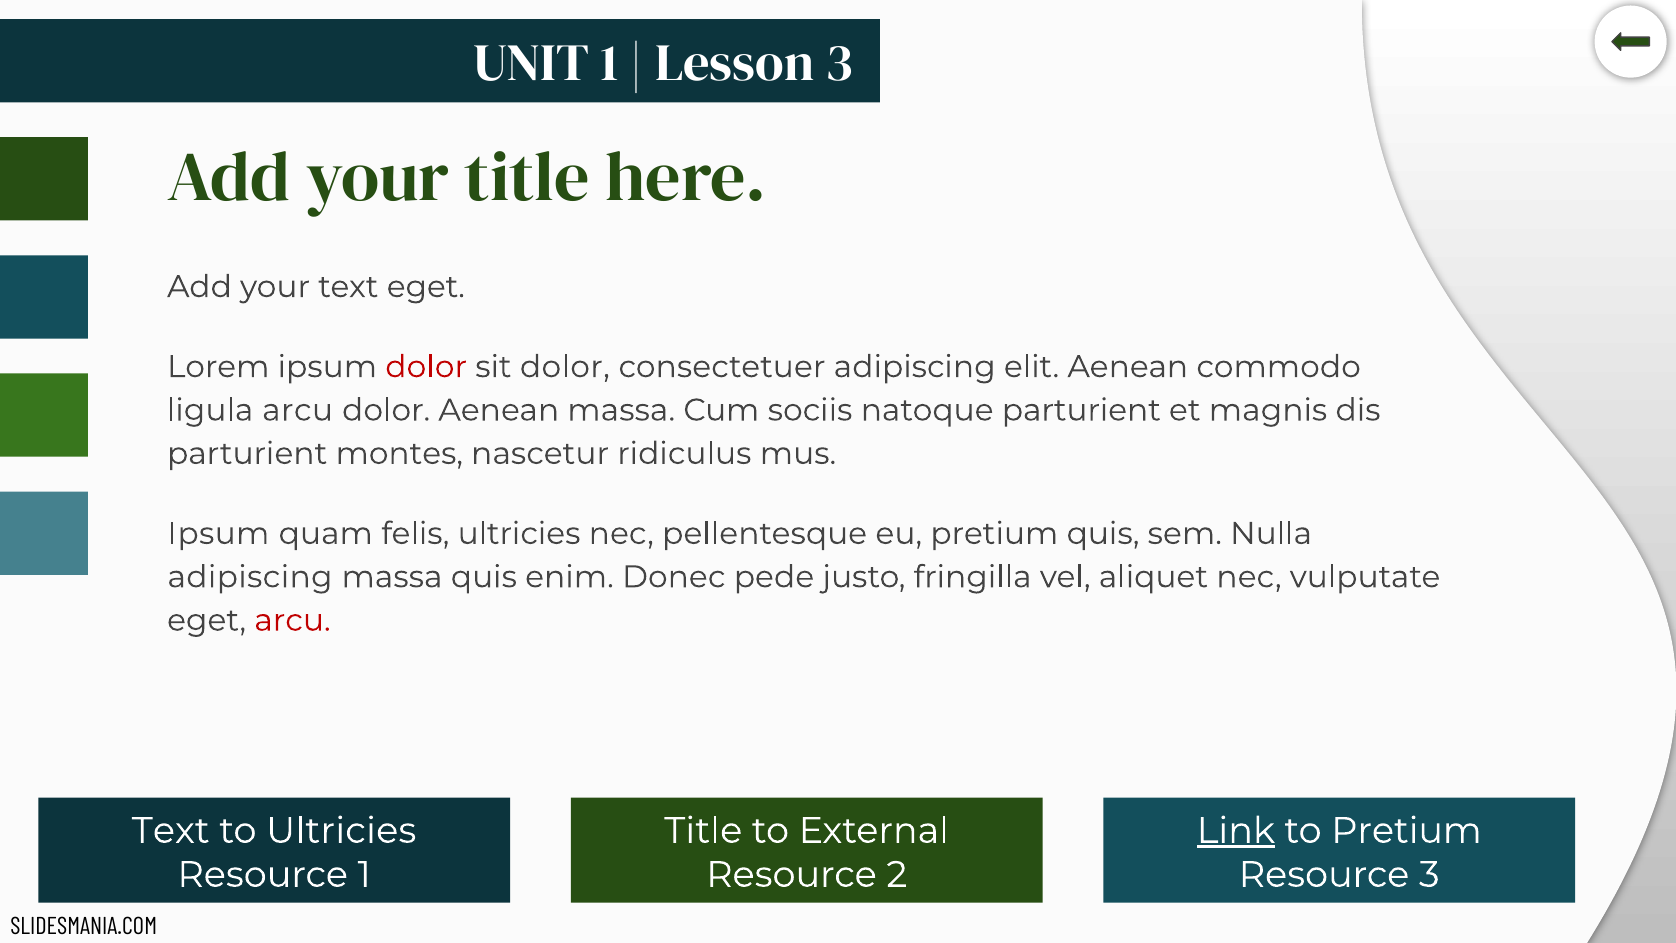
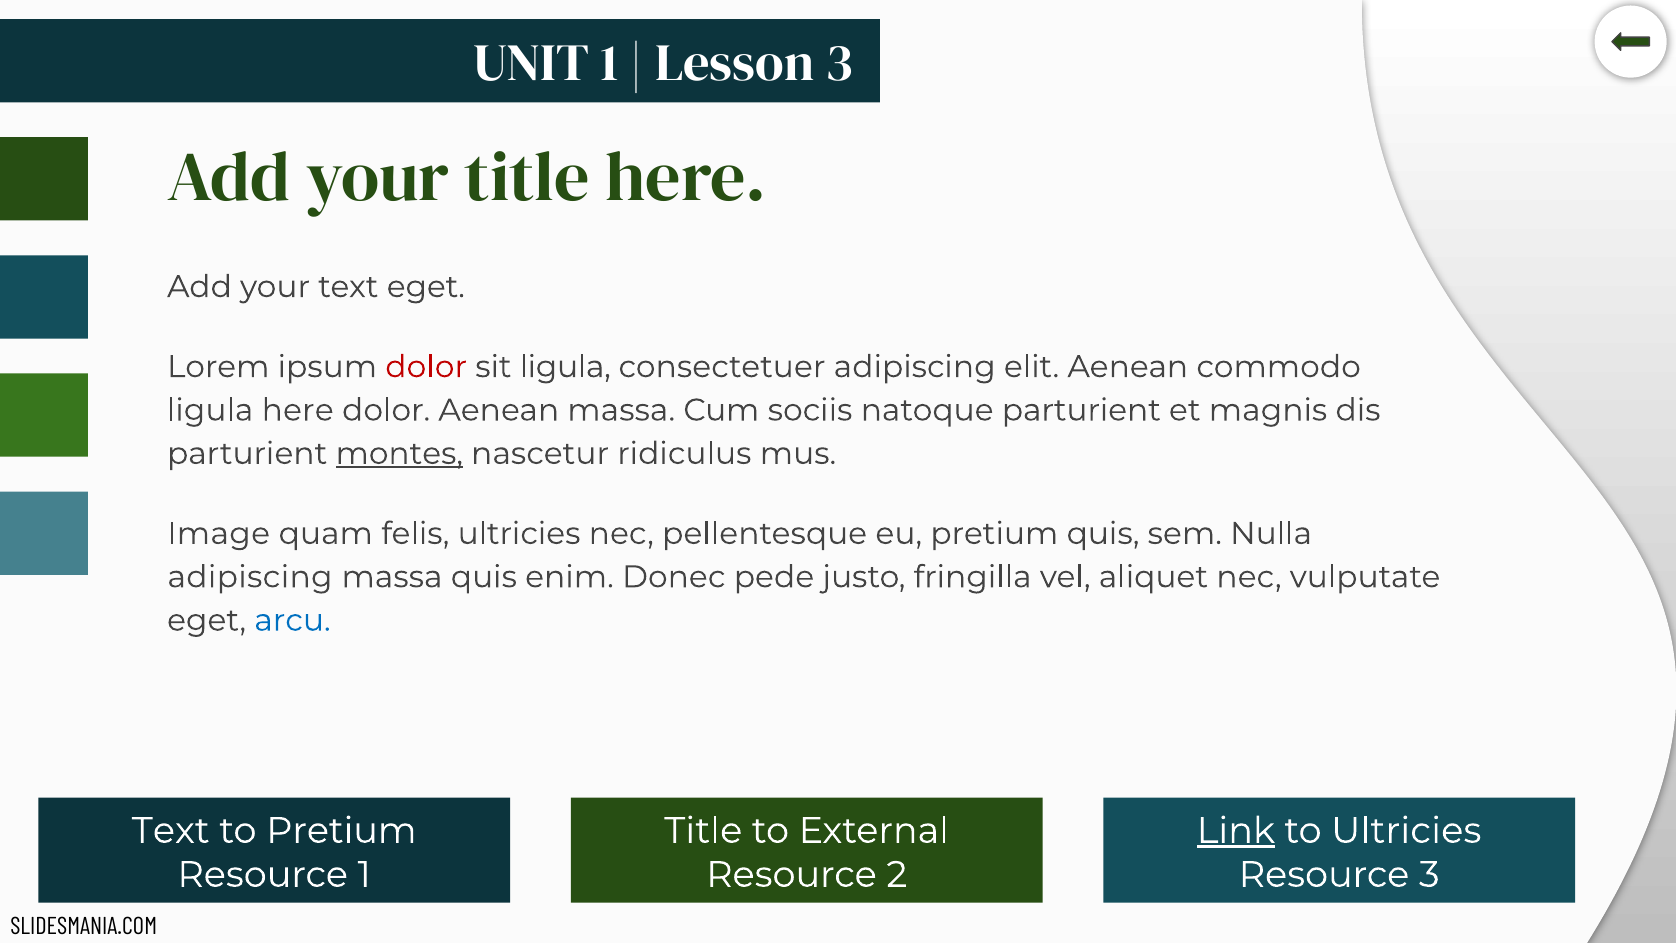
sit dolor: dolor -> ligula (565, 367)
ligula arcu: arcu -> here (298, 410)
montes underline: none -> present (399, 453)
Ipsum: Ipsum -> Image (219, 533)
arcu colour: red -> blue (292, 620)
to Ultricies: Ultricies -> Pretium (341, 830)
to Pretium: Pretium -> Ultricies (1406, 830)
